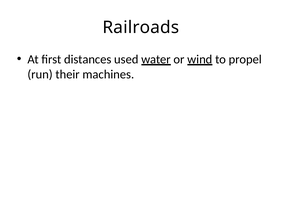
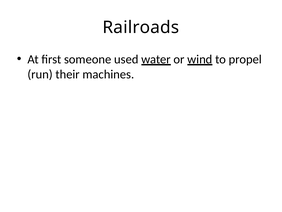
distances: distances -> someone (88, 59)
